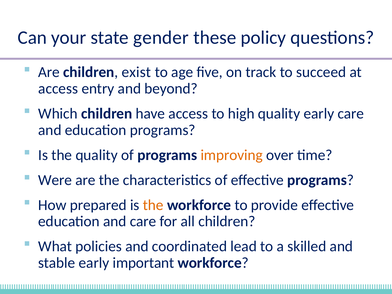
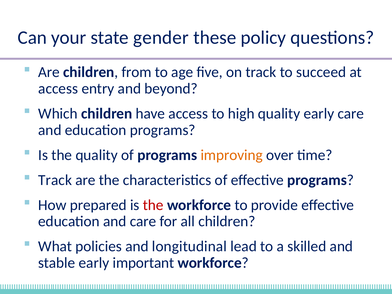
exist: exist -> from (137, 72)
Were: Were -> Track (55, 180)
the colour: orange -> red (153, 205)
coordinated: coordinated -> longitudinal (189, 246)
